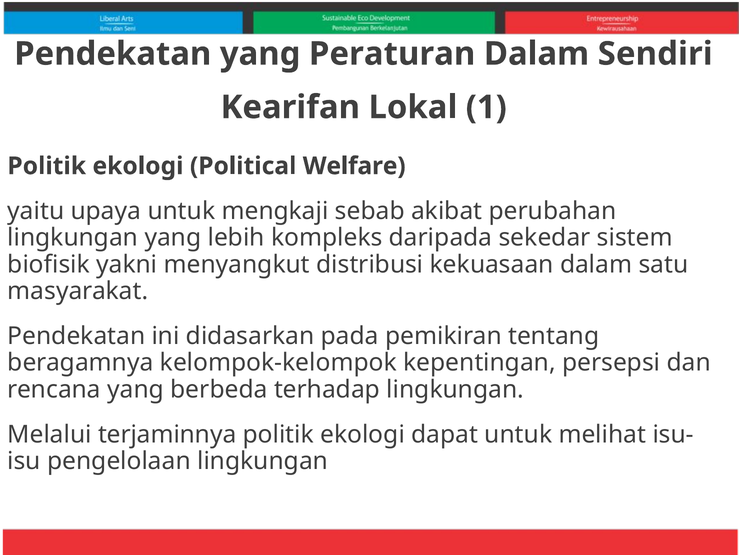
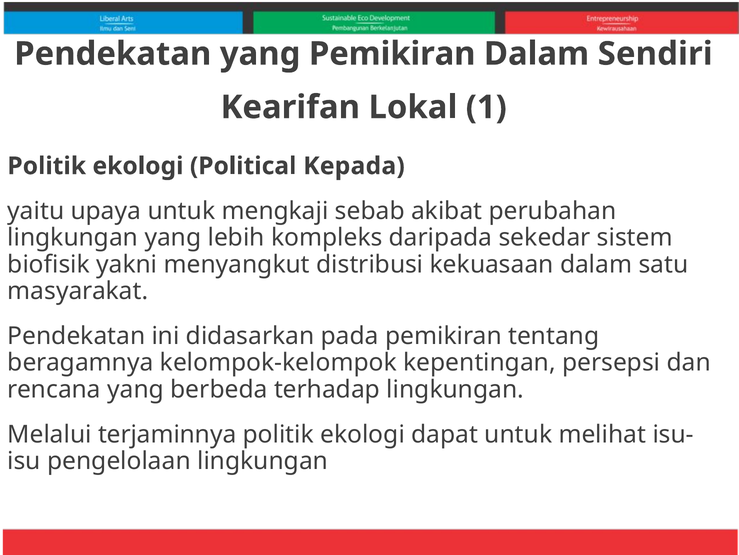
yang Peraturan: Peraturan -> Pemikiran (392, 54)
Welfare: Welfare -> Kepada (354, 166)
